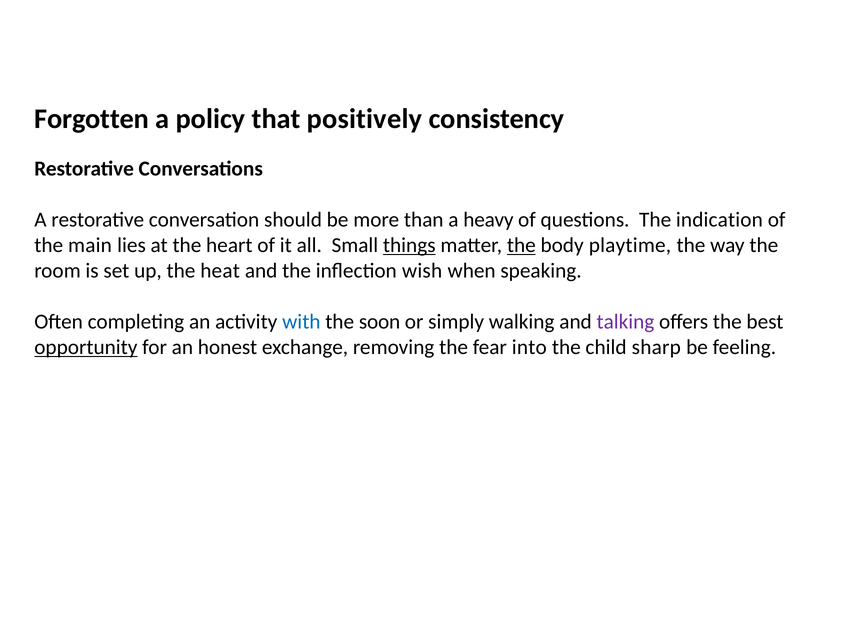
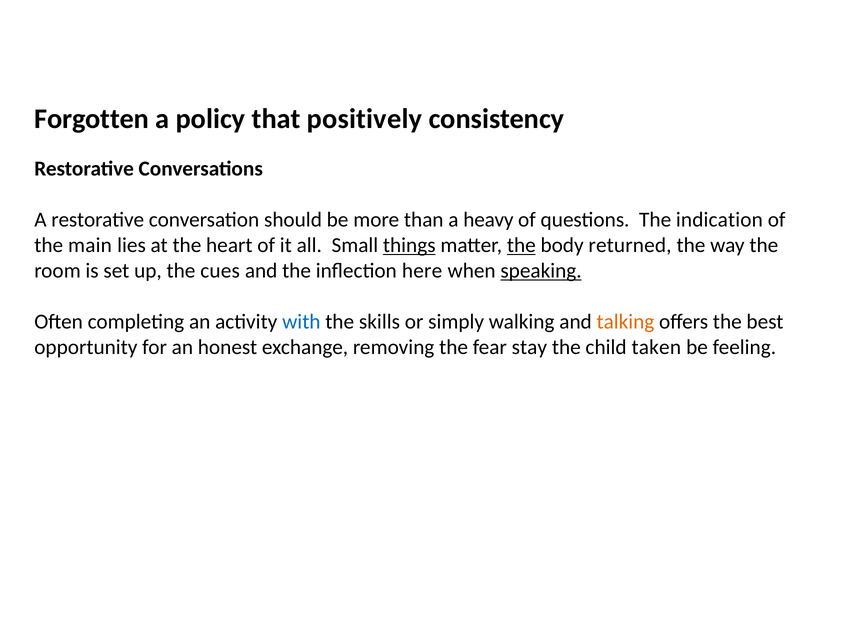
playtime: playtime -> returned (630, 245)
heat: heat -> cues (220, 271)
wish: wish -> here (422, 271)
speaking underline: none -> present (541, 271)
soon: soon -> skills (379, 322)
talking colour: purple -> orange (625, 322)
opportunity underline: present -> none (86, 347)
into: into -> stay (529, 347)
sharp: sharp -> taken (656, 347)
